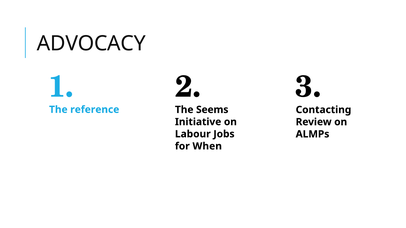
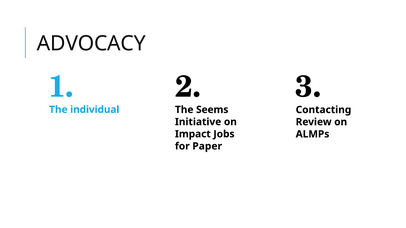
reference: reference -> individual (95, 110)
Labour: Labour -> Impact (193, 134)
When: When -> Paper (207, 146)
